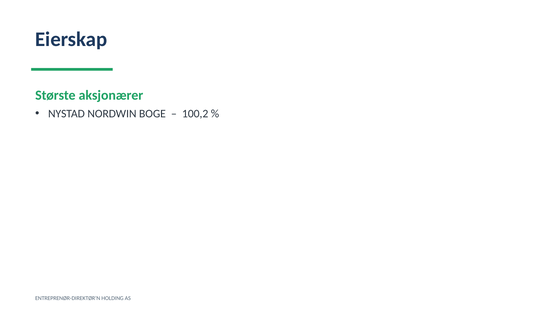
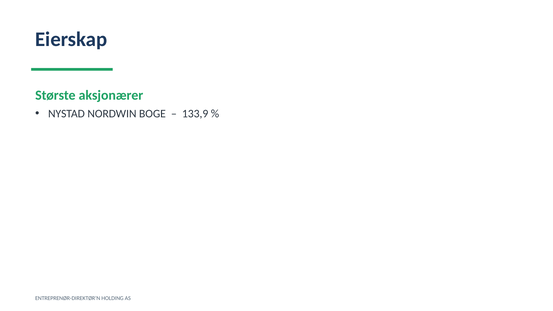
100,2: 100,2 -> 133,9 (195, 114)
